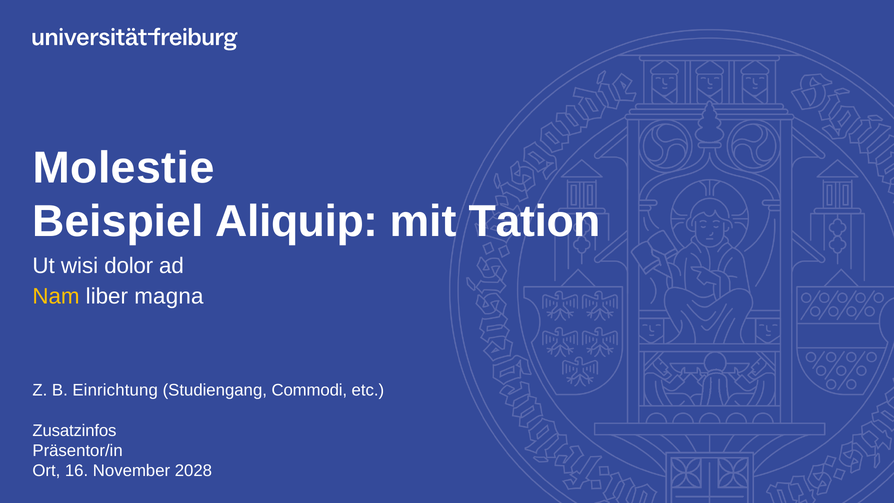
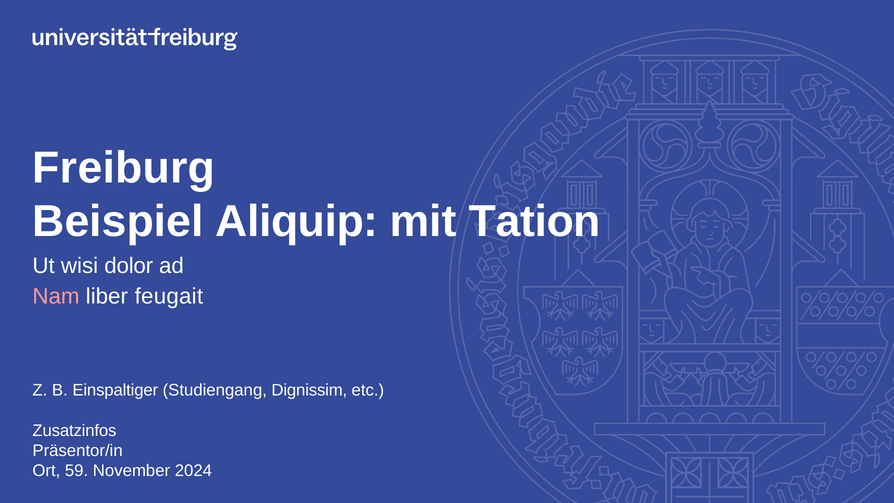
Molestie: Molestie -> Freiburg (124, 168)
Nam colour: yellow -> pink (56, 296)
magna: magna -> feugait (169, 296)
Einrichtung: Einrichtung -> Einspaltiger (115, 390)
Commodi: Commodi -> Dignissim (309, 390)
16: 16 -> 59 (77, 471)
2028: 2028 -> 2024 (193, 471)
